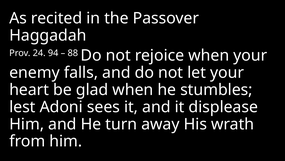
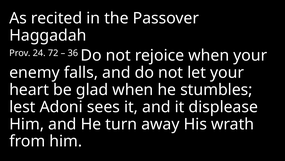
94: 94 -> 72 (53, 53)
88: 88 -> 36 (73, 53)
